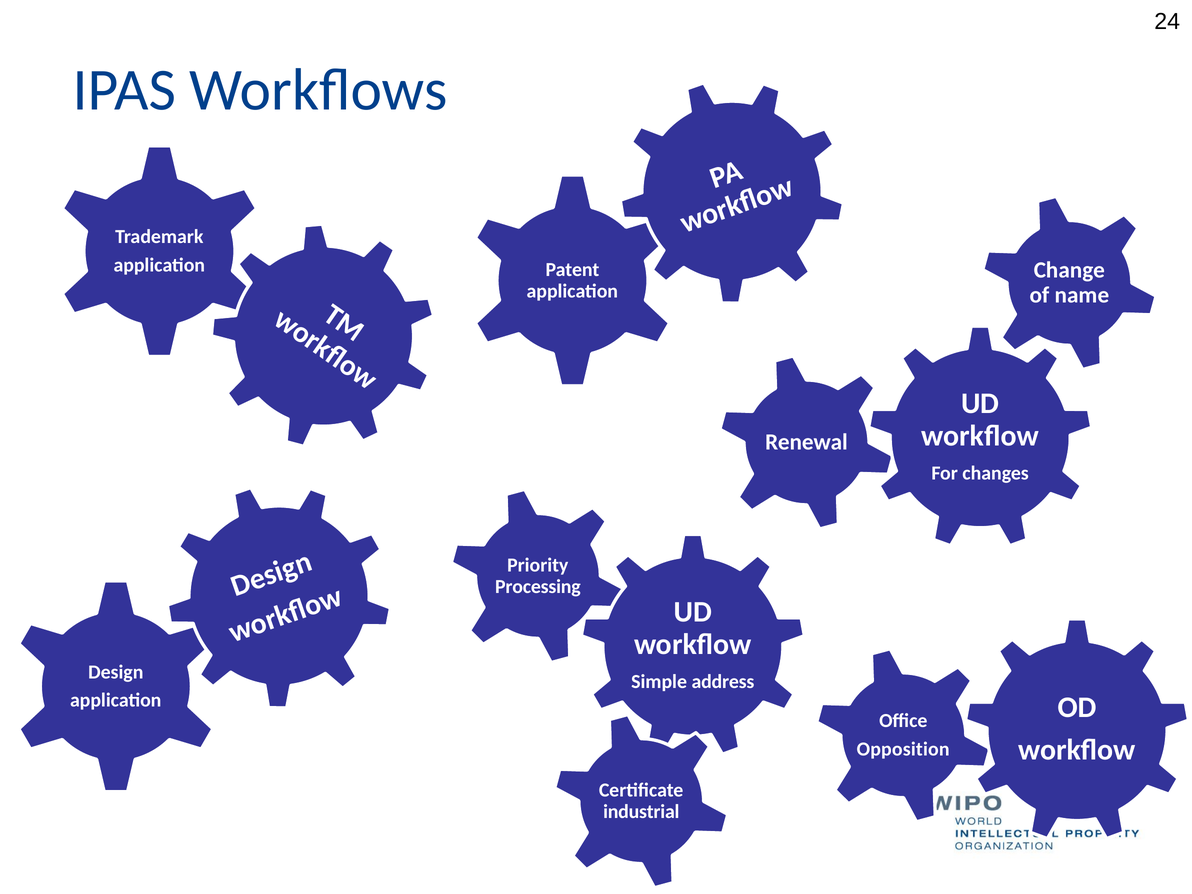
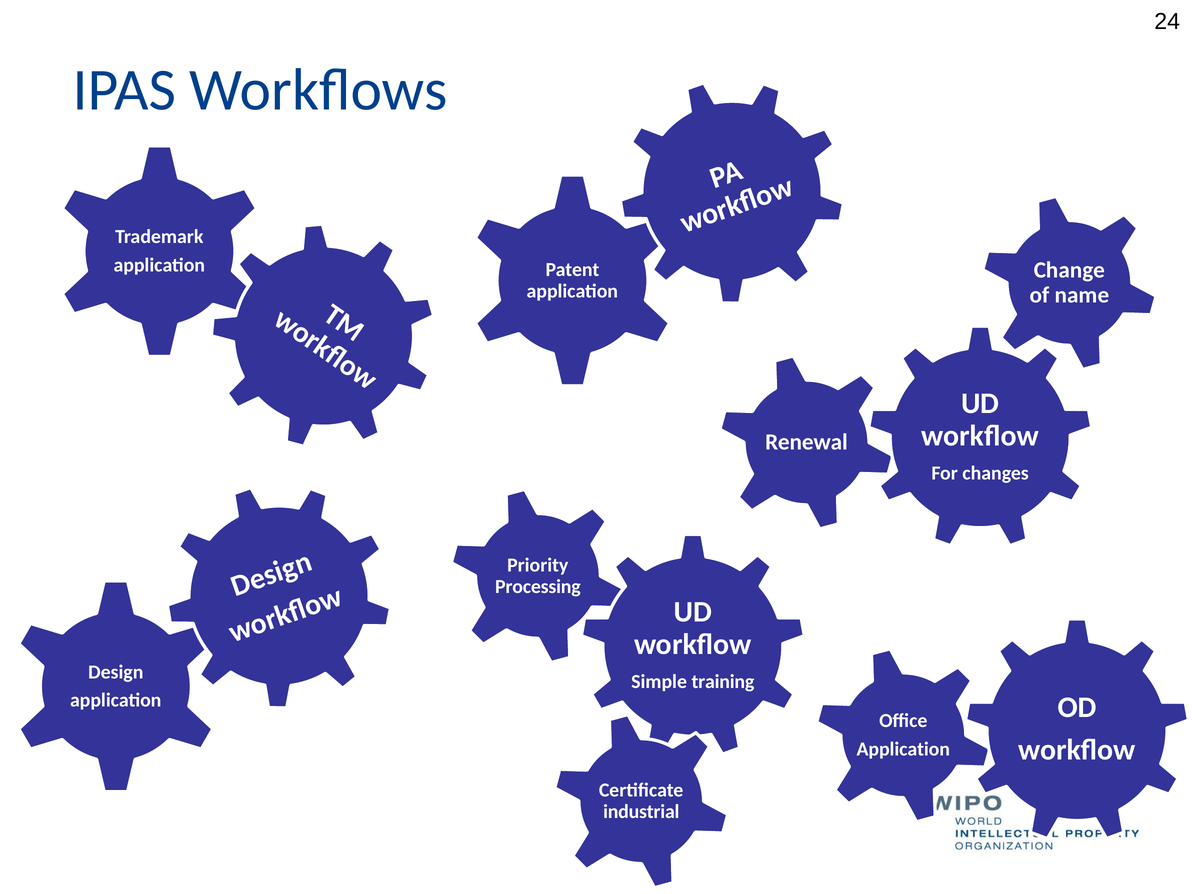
address: address -> training (723, 682)
Opposition: Opposition -> Application (903, 749)
